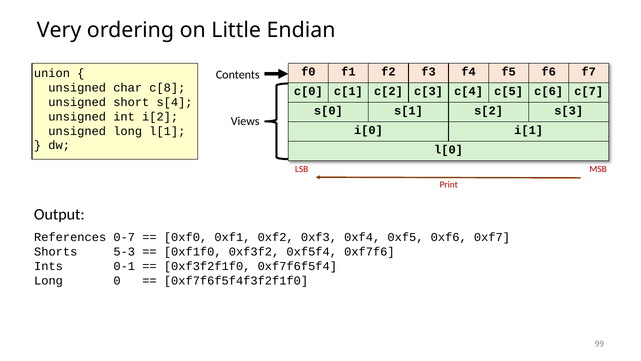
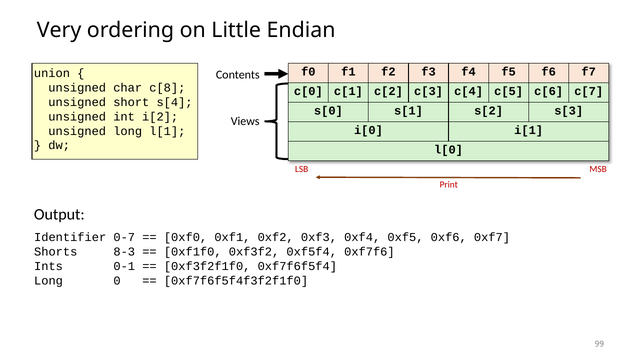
References: References -> Identifier (70, 237)
5-3: 5-3 -> 8-3 (124, 252)
